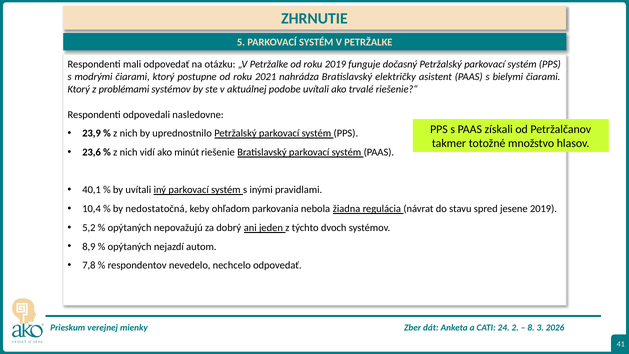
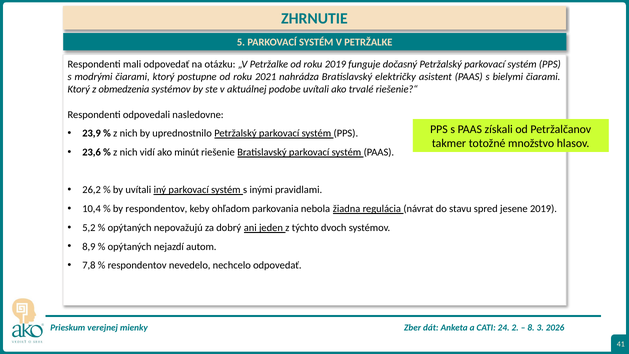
problémami: problémami -> obmedzenia (124, 89)
40,1: 40,1 -> 26,2 (92, 190)
by nedostatočná: nedostatočná -> respondentov (156, 209)
